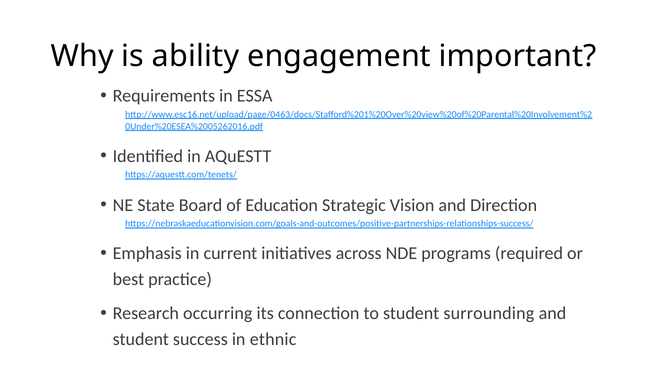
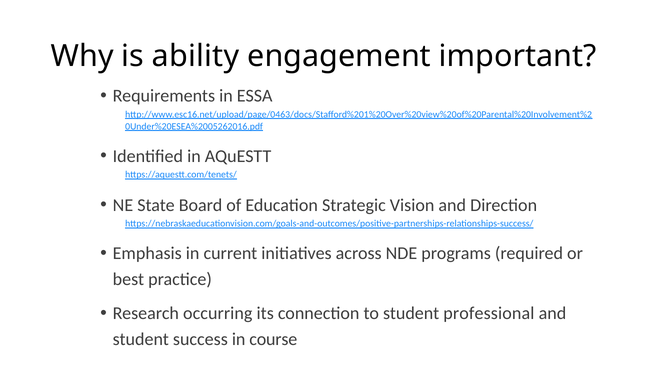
surrounding: surrounding -> professional (489, 313)
ethnic: ethnic -> course (273, 339)
